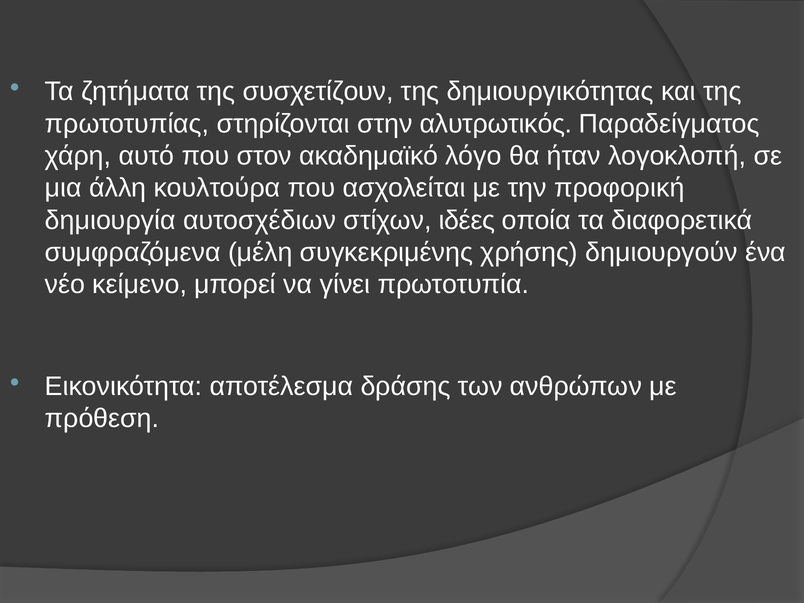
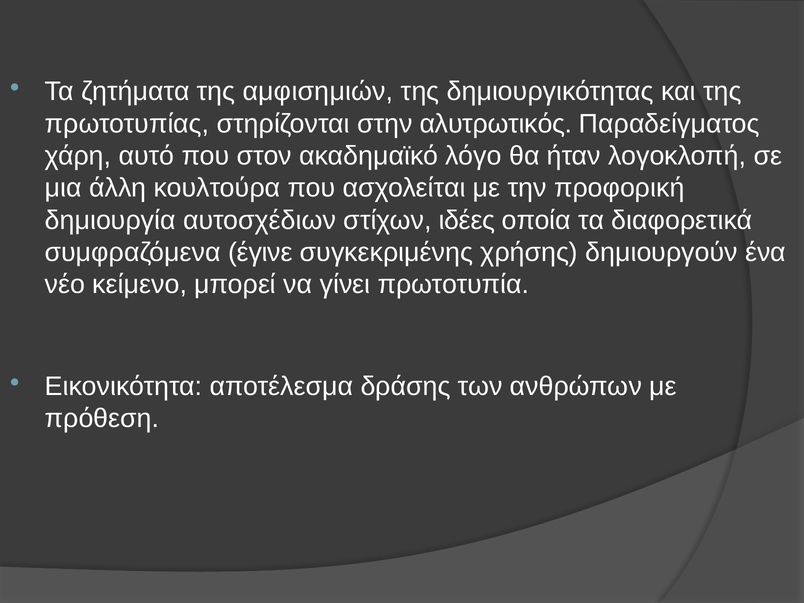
συσχετίζουν: συσχετίζουν -> αμφισημιών (318, 92)
μέλη: μέλη -> έγινε (260, 252)
